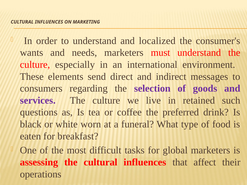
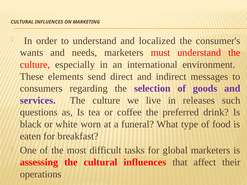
retained: retained -> releases (199, 101)
